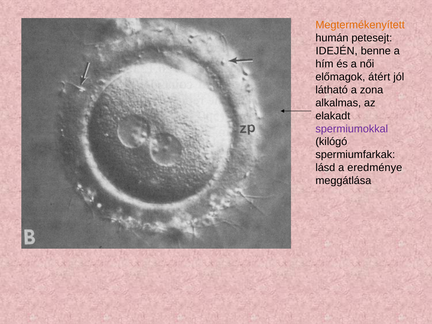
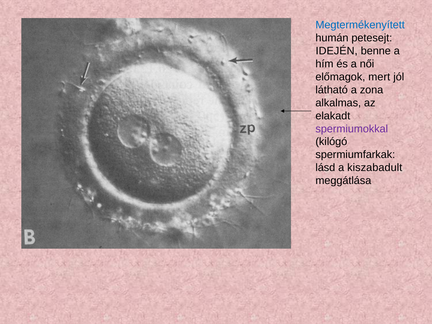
Megtermékenyített colour: orange -> blue (360, 25)
átért: átért -> mert (379, 77)
eredménye: eredménye -> kiszabadult (375, 168)
